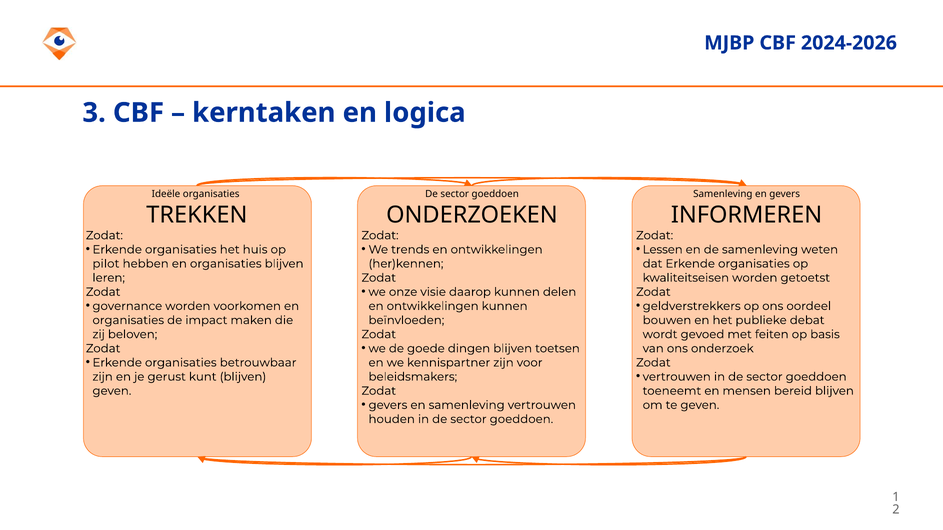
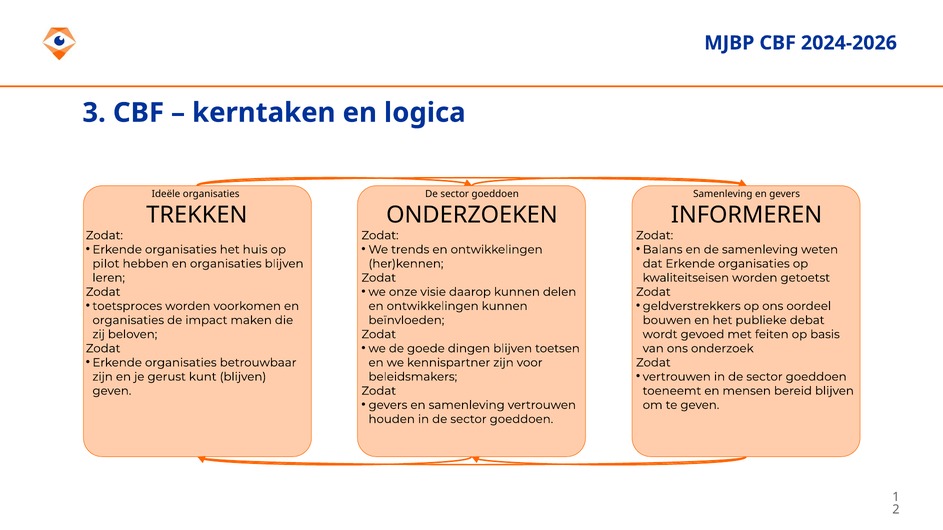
Lessen: Lessen -> Balans (663, 250)
governance: governance -> toetsproces (127, 306)
